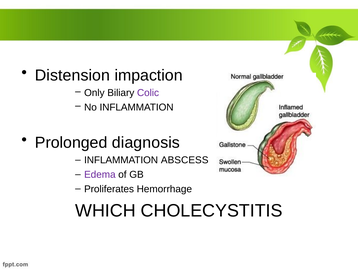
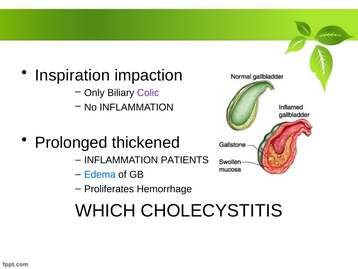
Distension: Distension -> Inspiration (72, 75)
diagnosis: diagnosis -> thickened (146, 142)
ABSCESS: ABSCESS -> PATIENTS (185, 160)
Edema colour: purple -> blue (100, 174)
